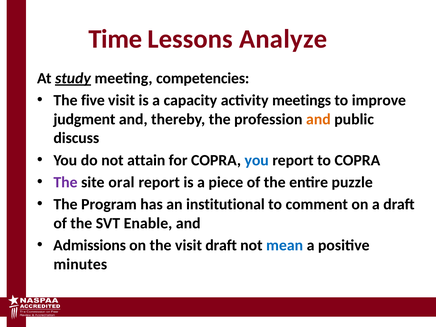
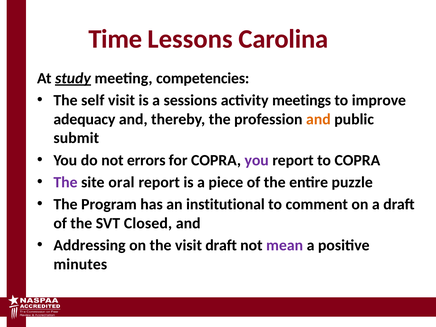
Analyze: Analyze -> Carolina (283, 39)
five: five -> self (93, 100)
capacity: capacity -> sessions (190, 100)
judgment: judgment -> adequacy (84, 119)
discuss: discuss -> submit (76, 138)
attain: attain -> errors (146, 160)
you colour: blue -> purple (257, 160)
Enable: Enable -> Closed (148, 223)
Admissions: Admissions -> Addressing (90, 245)
mean colour: blue -> purple (285, 245)
